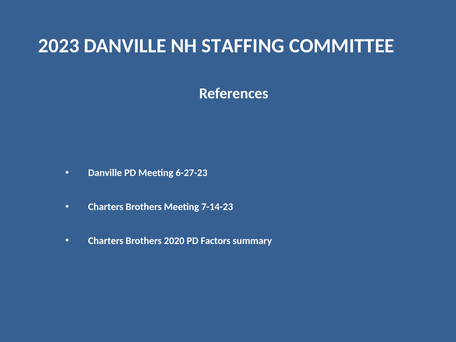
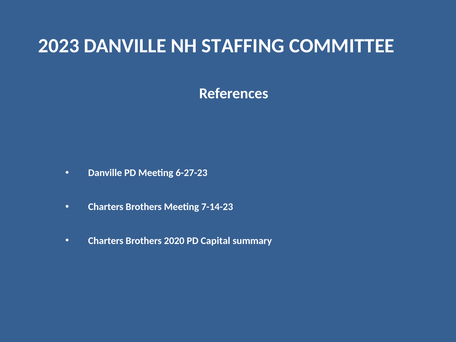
Factors: Factors -> Capital (216, 241)
